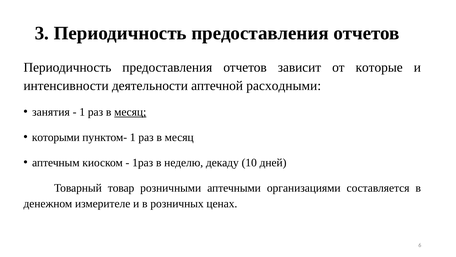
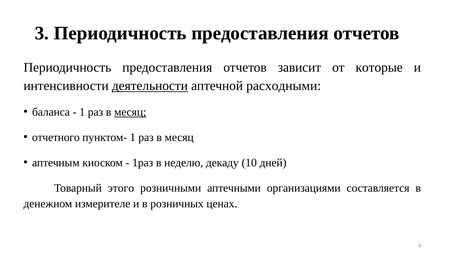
деятельности underline: none -> present (150, 86)
занятия: занятия -> баланса (51, 112)
которыми: которыми -> отчетного (56, 137)
товар: товар -> этого (121, 188)
